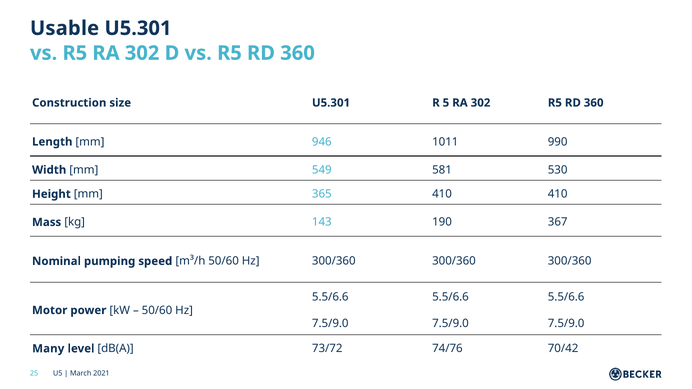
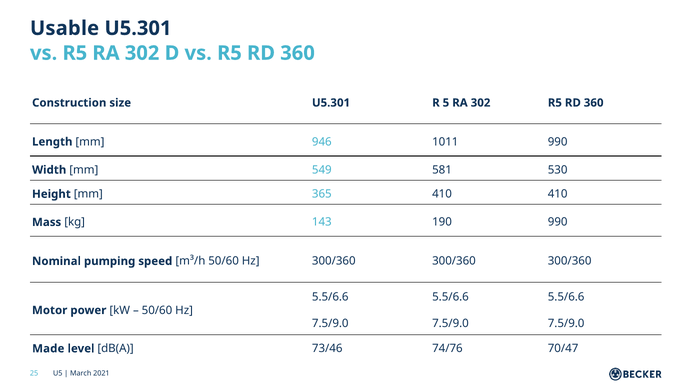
190 367: 367 -> 990 (558, 222)
Many: Many -> Made (48, 349)
73/72: 73/72 -> 73/46 (327, 349)
70/42: 70/42 -> 70/47 (563, 349)
